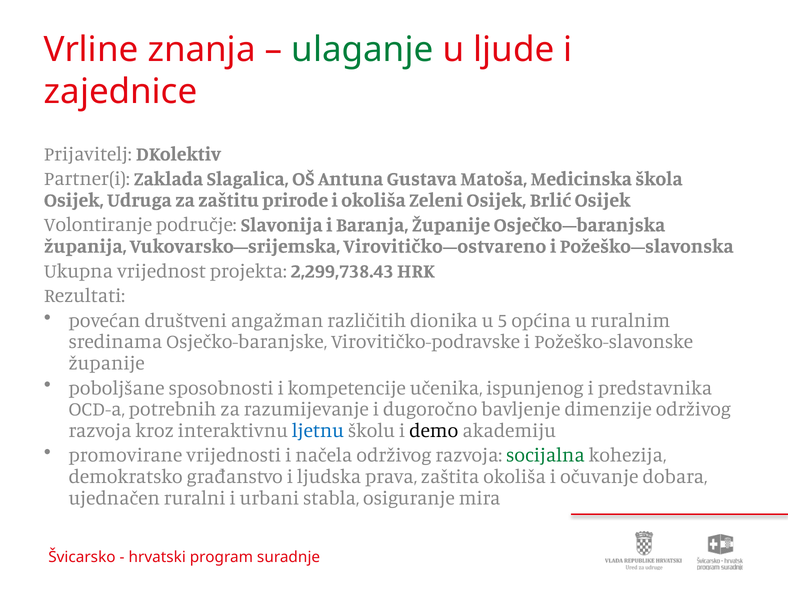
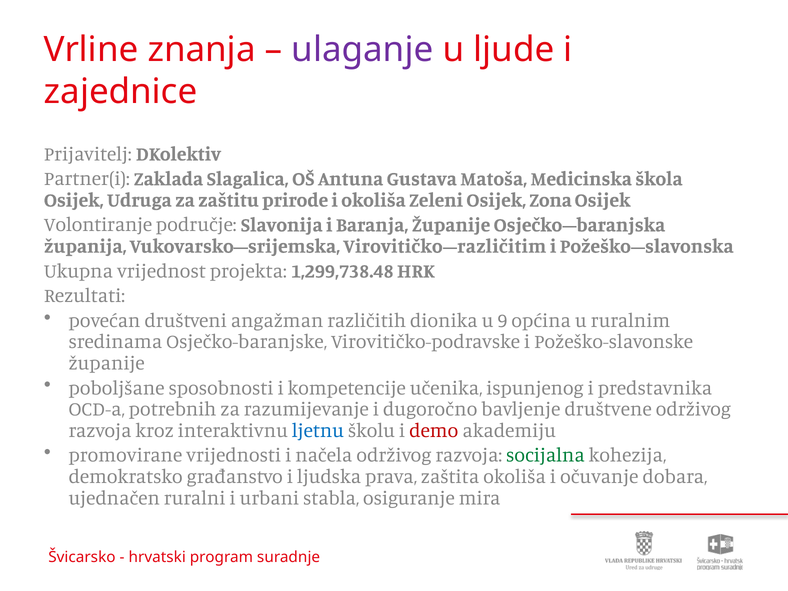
ulaganje colour: green -> purple (362, 50)
Brlić: Brlić -> Zona (551, 200)
Virovitičko–ostvareno: Virovitičko–ostvareno -> Virovitičko–različitim (445, 246)
2,299,738.43: 2,299,738.43 -> 1,299,738.48 (342, 271)
5: 5 -> 9 (502, 321)
dimenzije: dimenzije -> društvene (608, 409)
demo colour: black -> red (434, 431)
